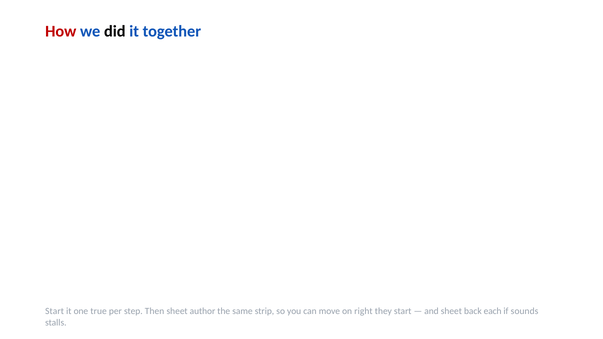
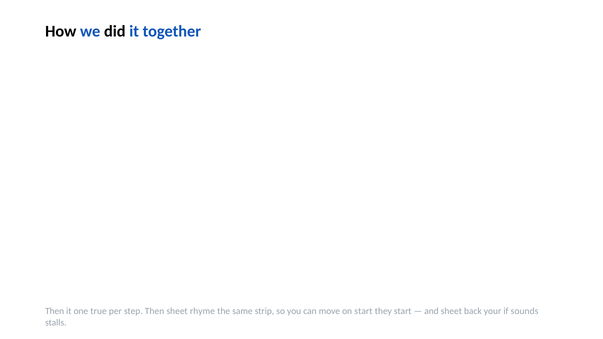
How colour: red -> black (61, 31)
Start: Start -> Then (55, 312)
author: author -> rhyme (202, 312)
on right: right -> start (363, 312)
each: each -> your (493, 312)
